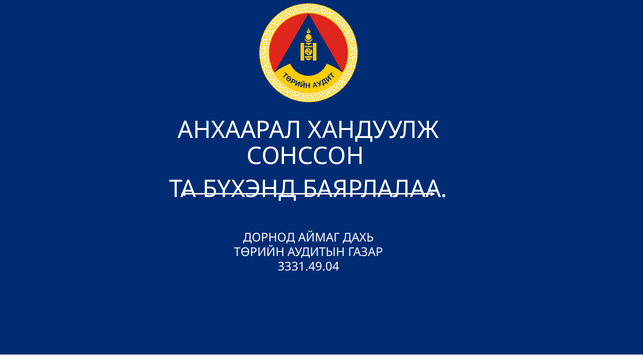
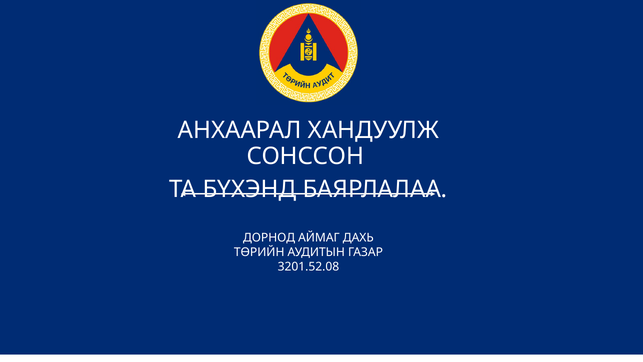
3331.49.04: 3331.49.04 -> 3201.52.08 (308, 267)
